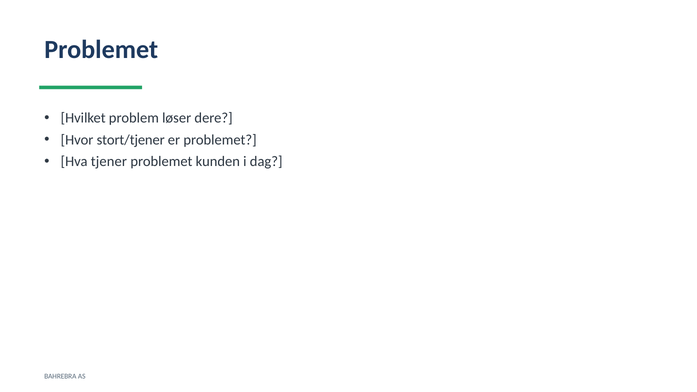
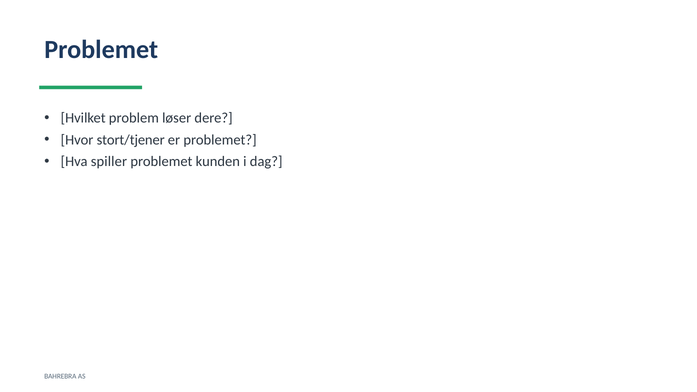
tjener: tjener -> spiller (109, 162)
